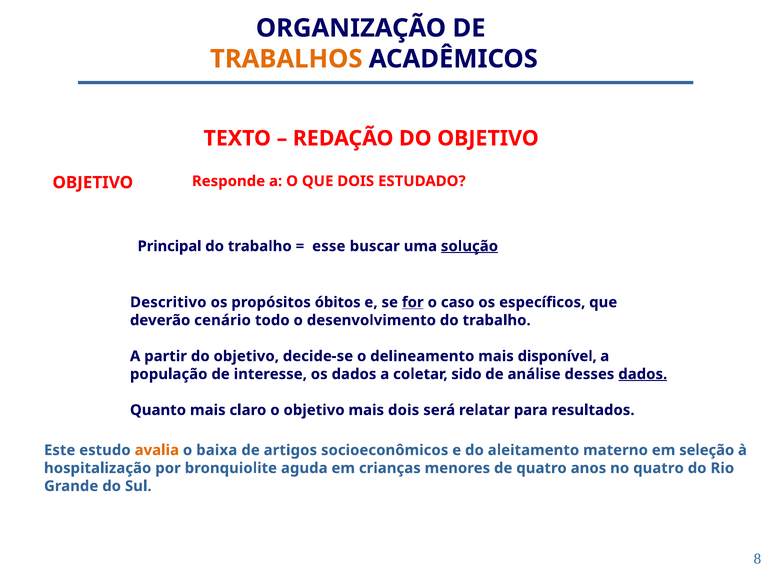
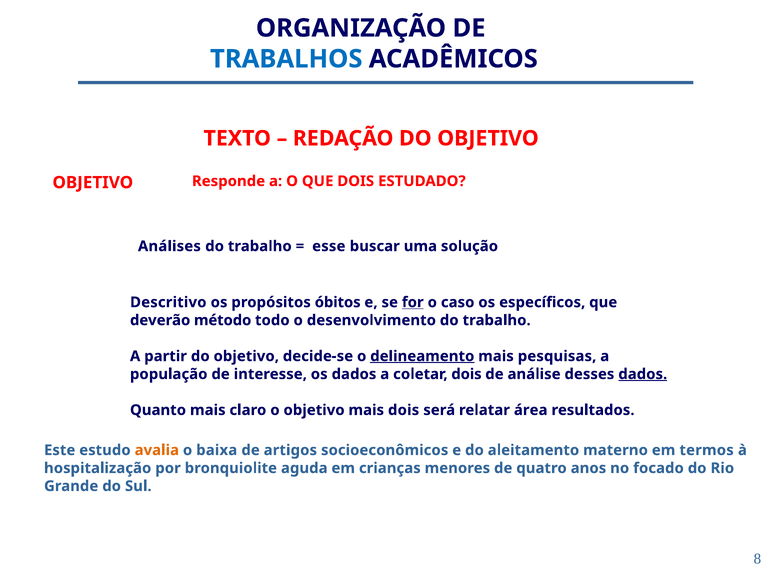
TRABALHOS colour: orange -> blue (286, 59)
Principal: Principal -> Análises (169, 246)
solução underline: present -> none (469, 246)
cenário: cenário -> método (223, 320)
delineamento underline: none -> present (422, 356)
disponível: disponível -> pesquisas (557, 356)
coletar sido: sido -> dois (466, 374)
para: para -> área (531, 410)
seleção: seleção -> termos (707, 450)
no quatro: quatro -> focado (658, 468)
